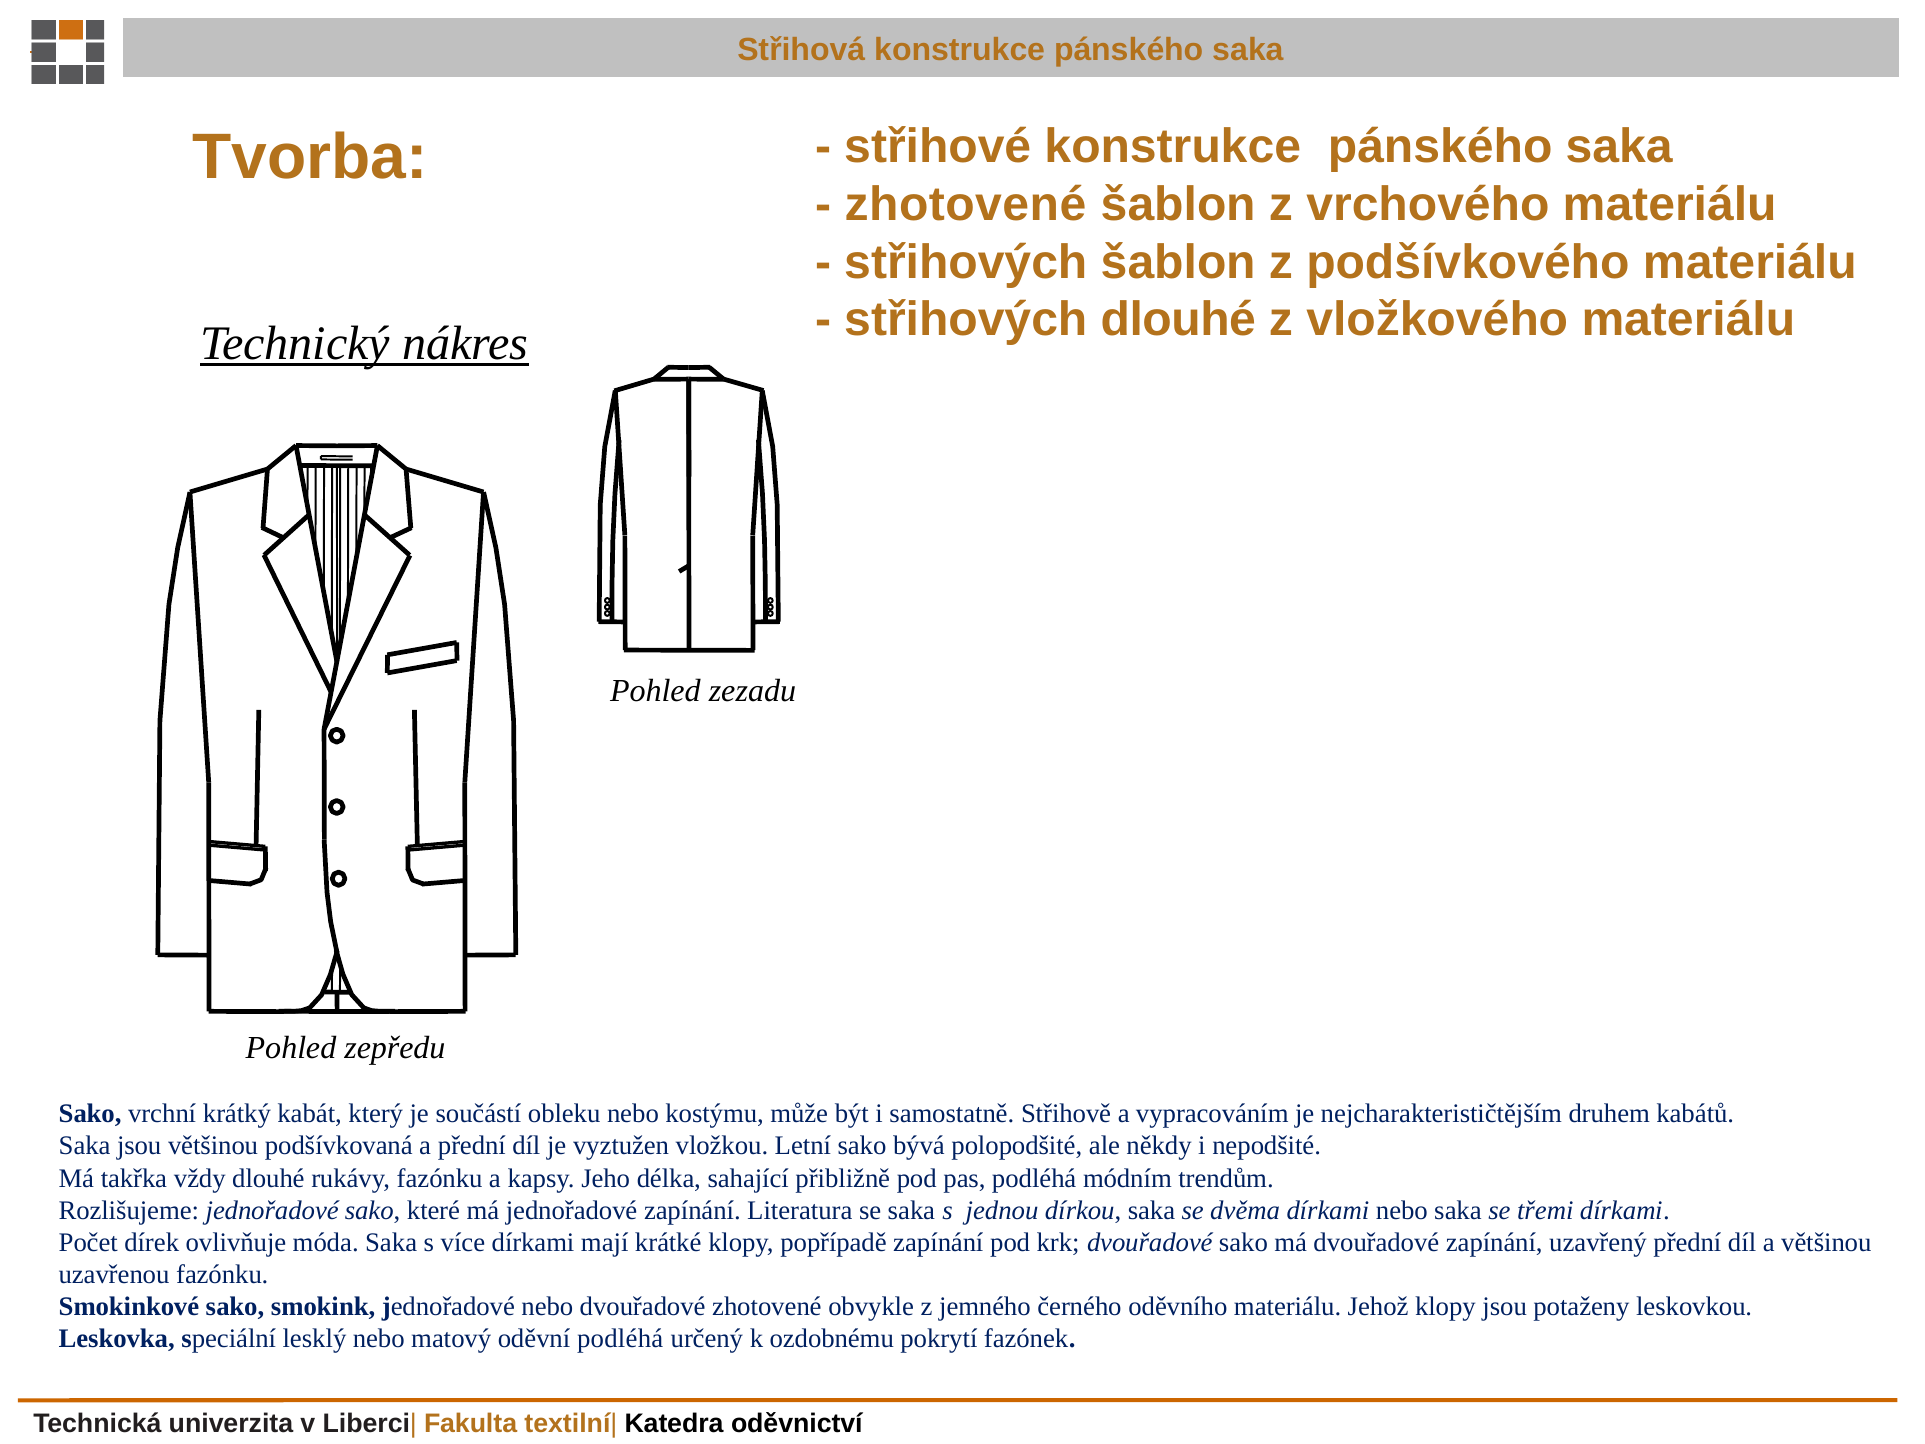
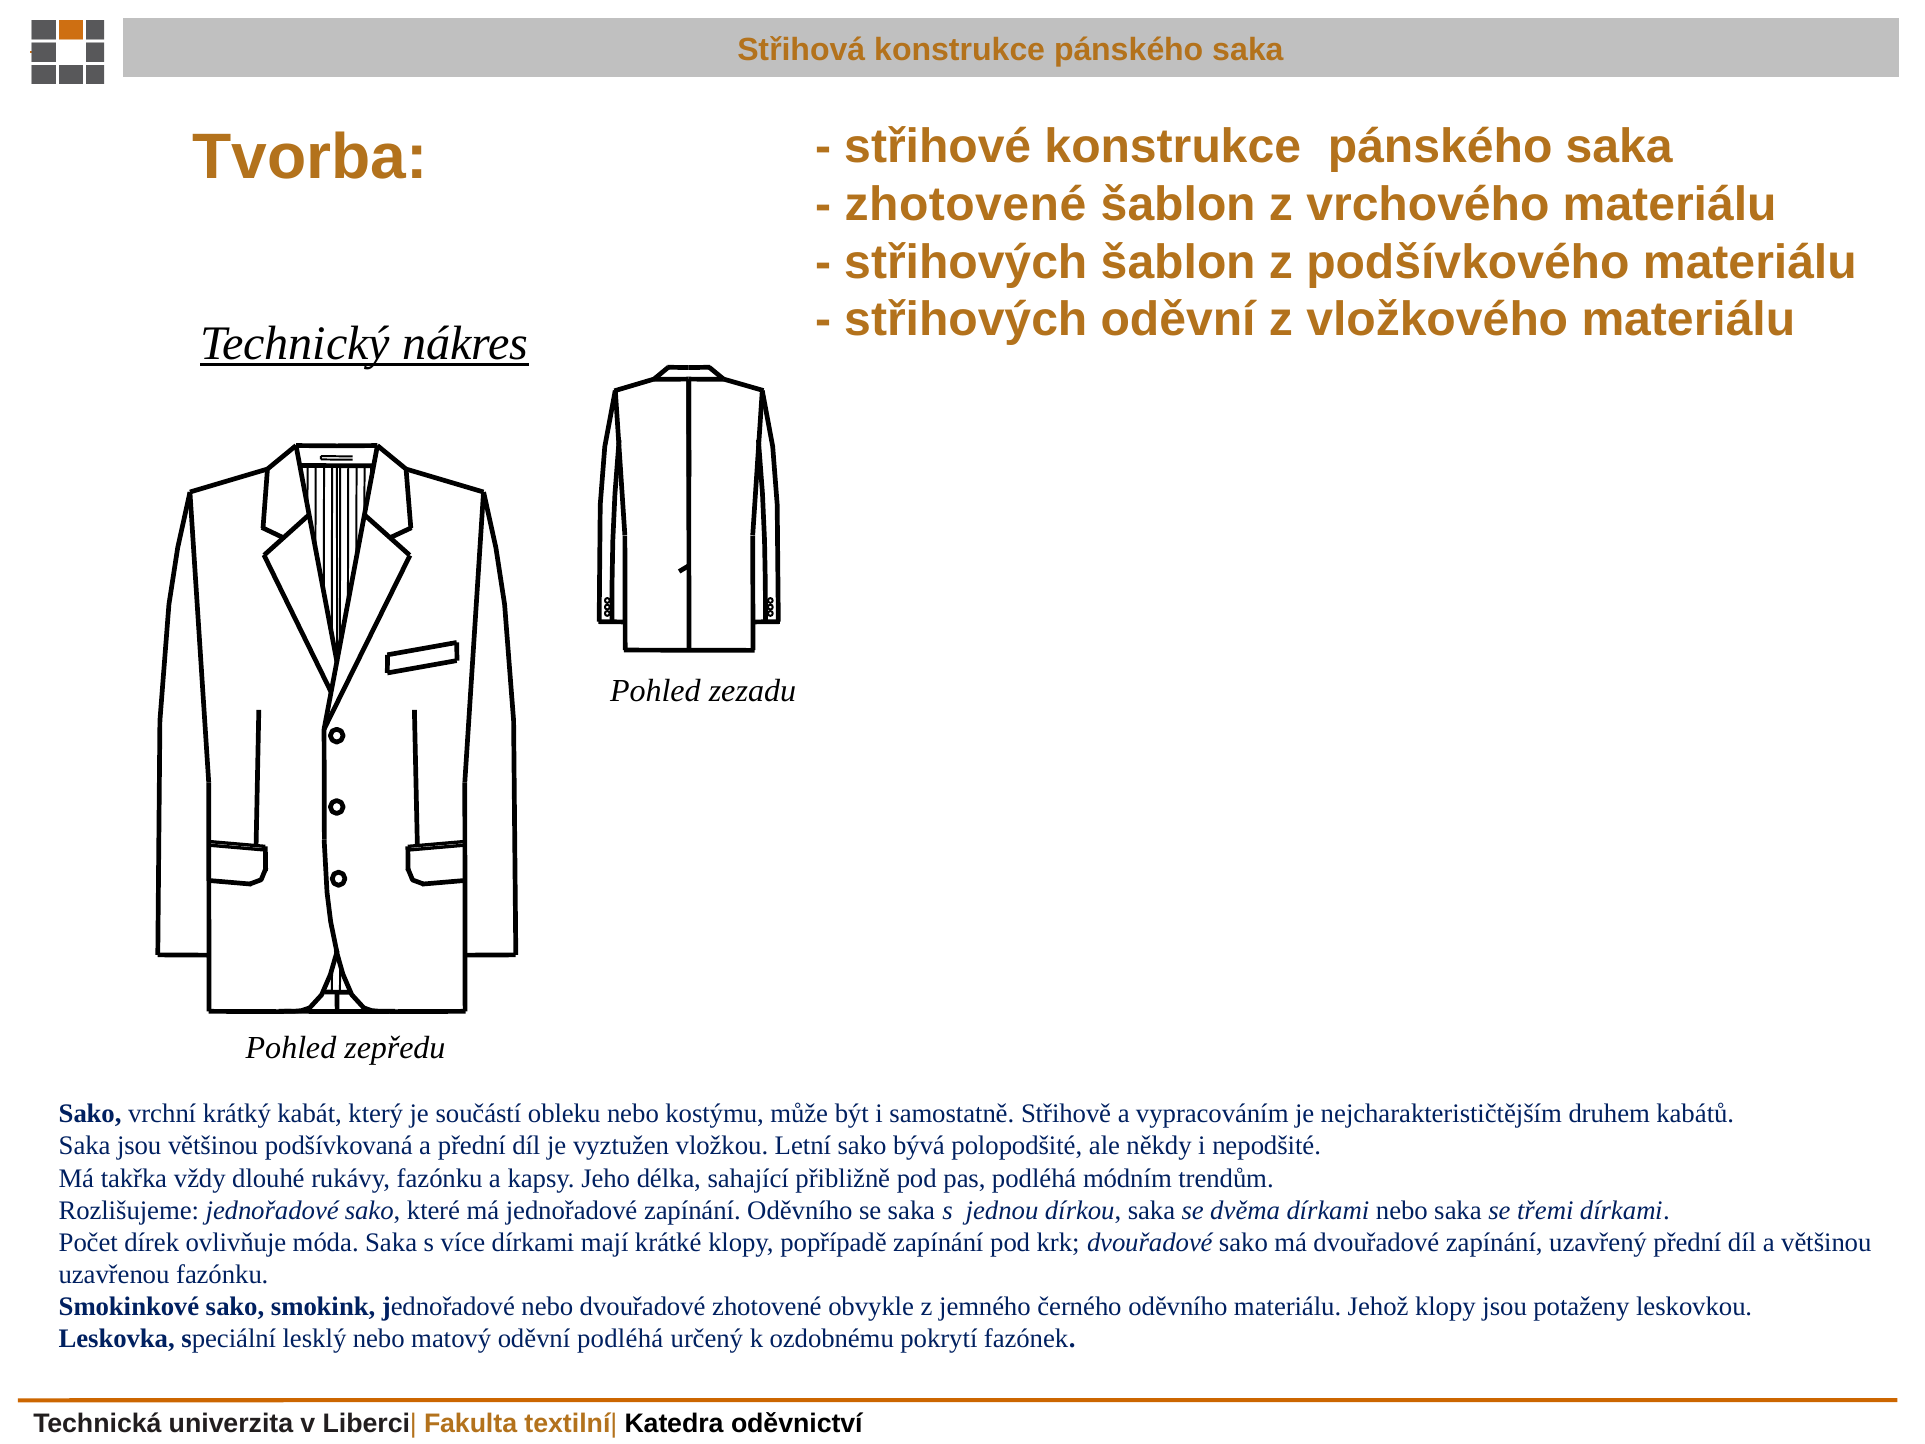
střihových dlouhé: dlouhé -> oděvní (1178, 320)
zapínání Literatura: Literatura -> Oděvního (800, 1210)
